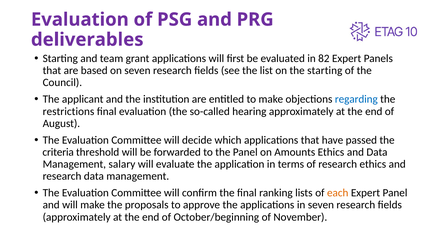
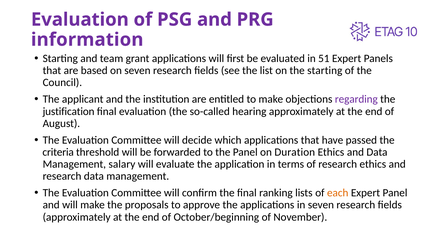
deliverables: deliverables -> information (87, 40)
82: 82 -> 51 (324, 58)
regarding colour: blue -> purple (356, 99)
restrictions: restrictions -> justification (69, 111)
Amounts: Amounts -> Duration (295, 152)
